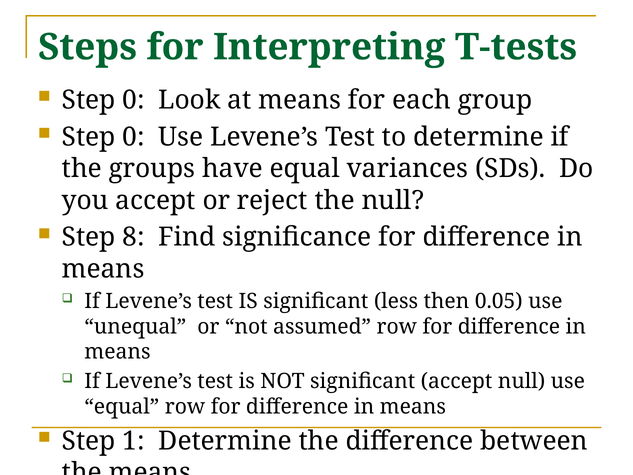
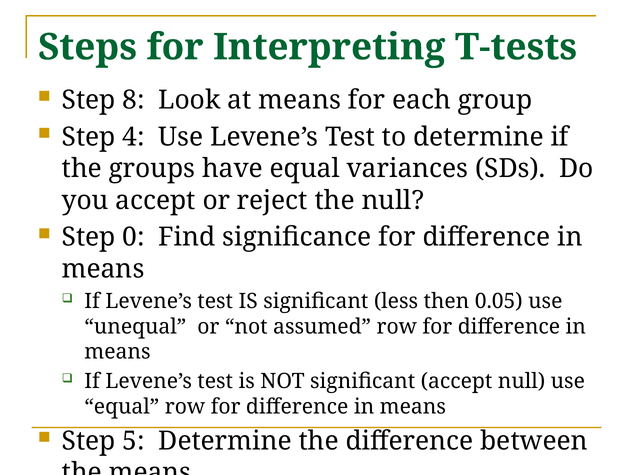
0: 0 -> 8 (134, 100)
0: 0 -> 4 (134, 137)
8: 8 -> 0 (134, 237)
1: 1 -> 5 (134, 441)
